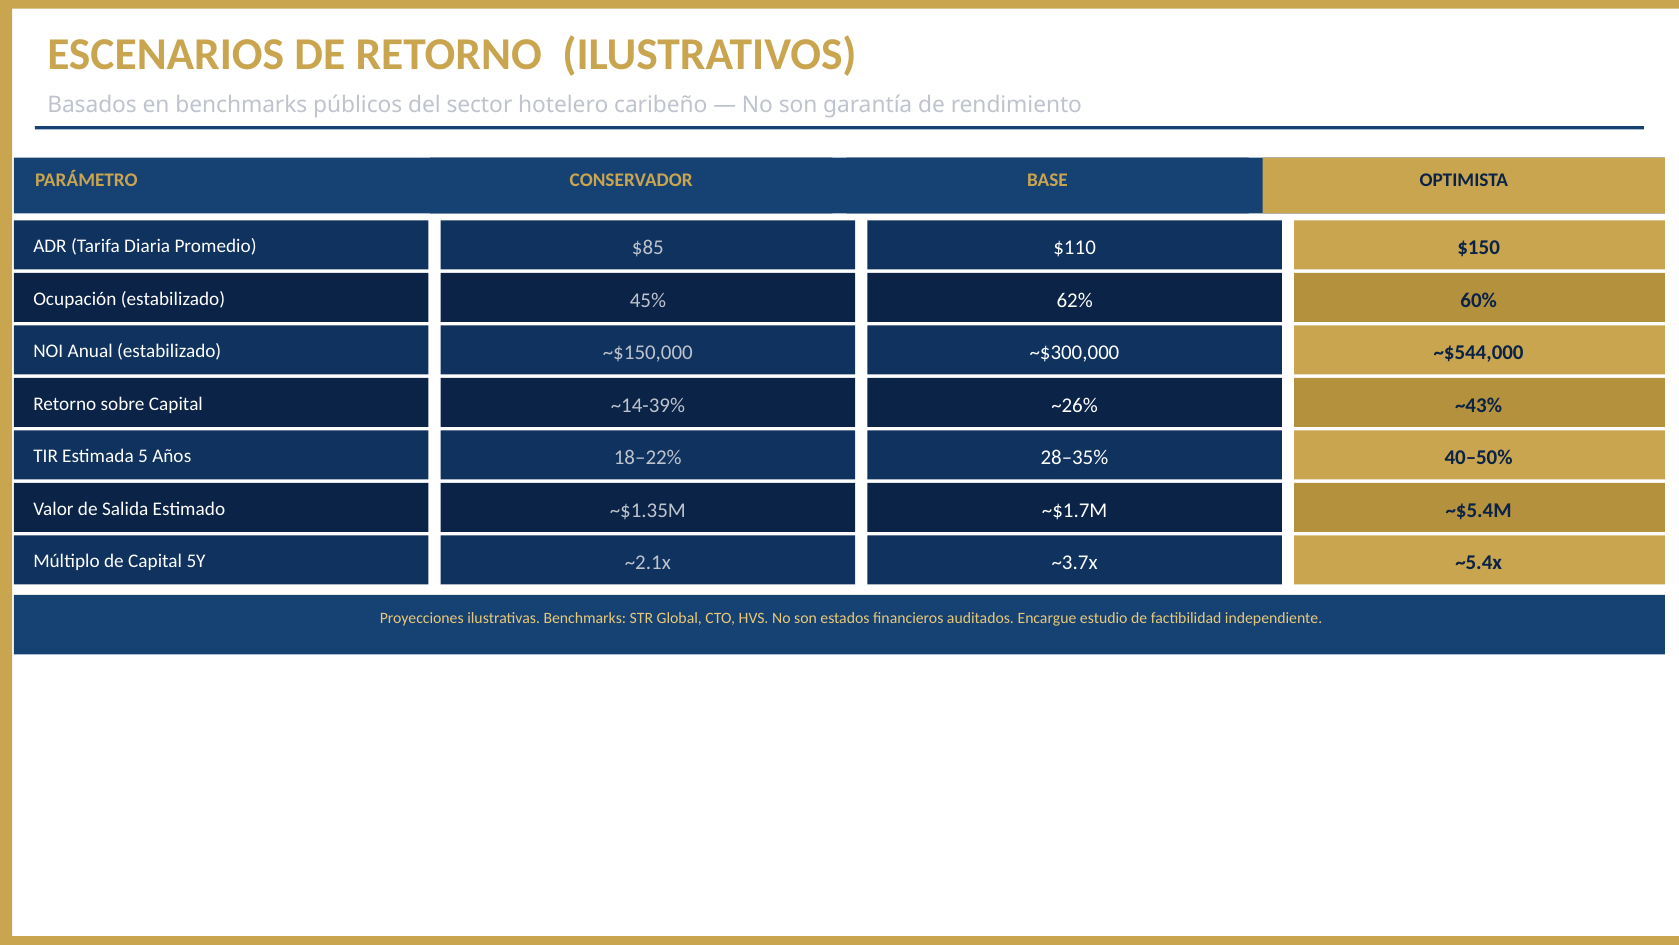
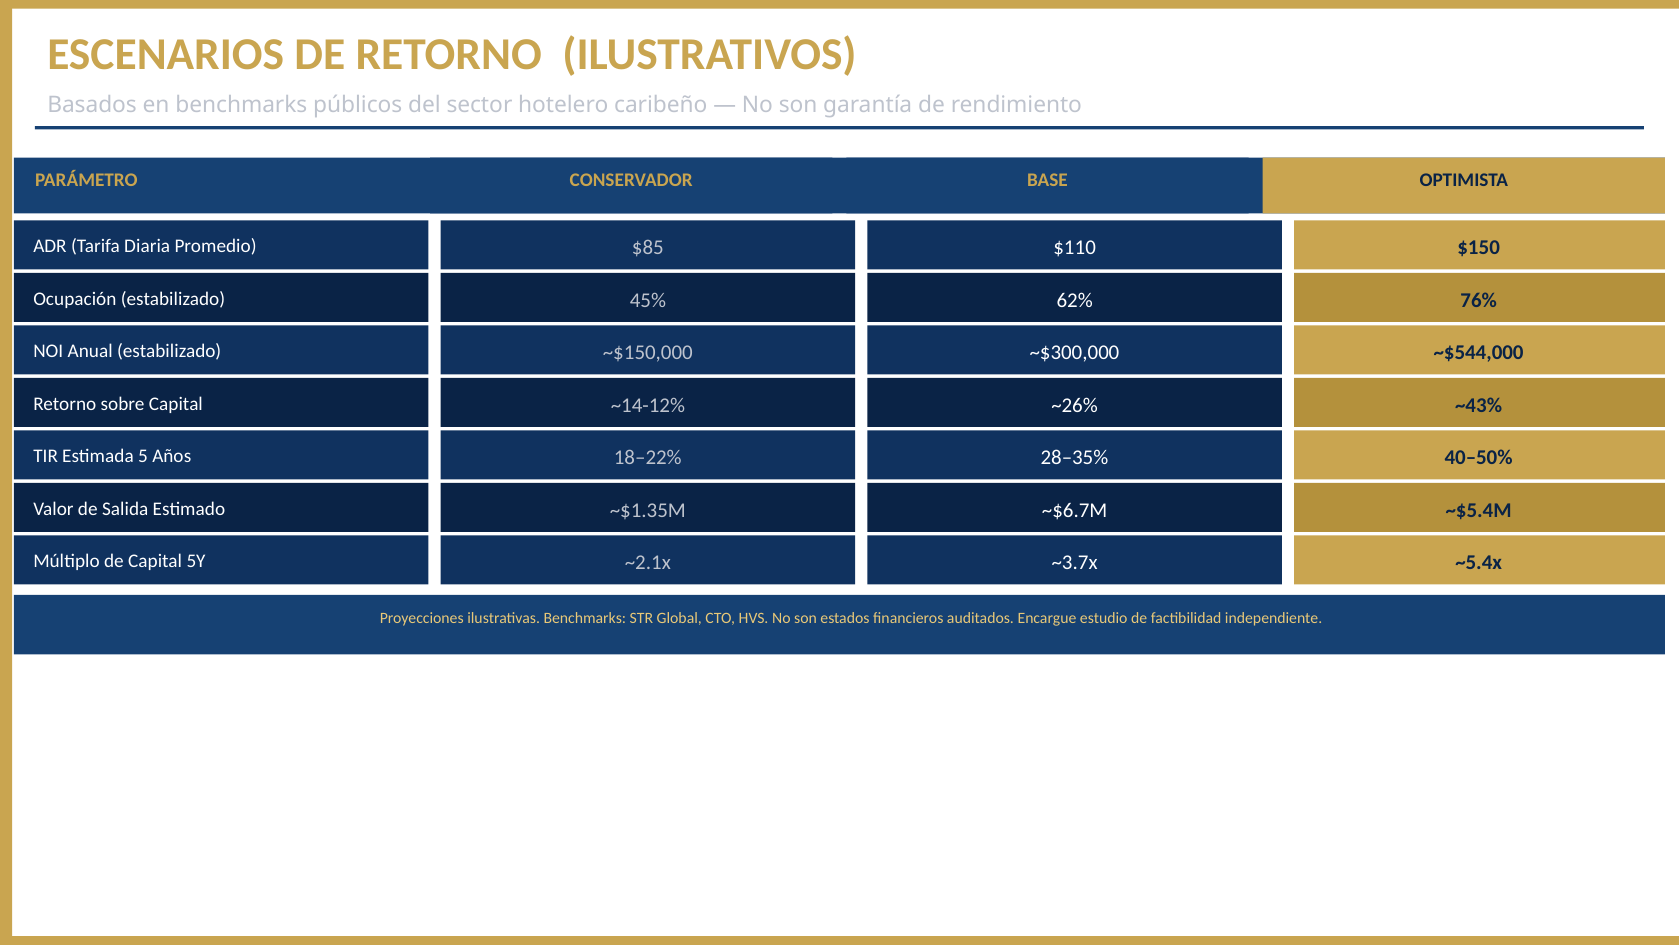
60%: 60% -> 76% (1479, 300)
~14-39%: ~14-39% -> ~14-12% (648, 405)
~$1.7M: ~$1.7M -> ~$6.7M (1075, 510)
